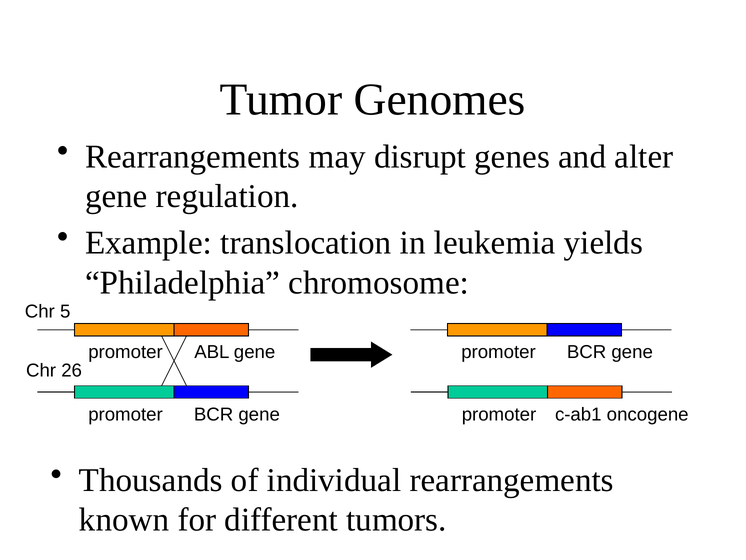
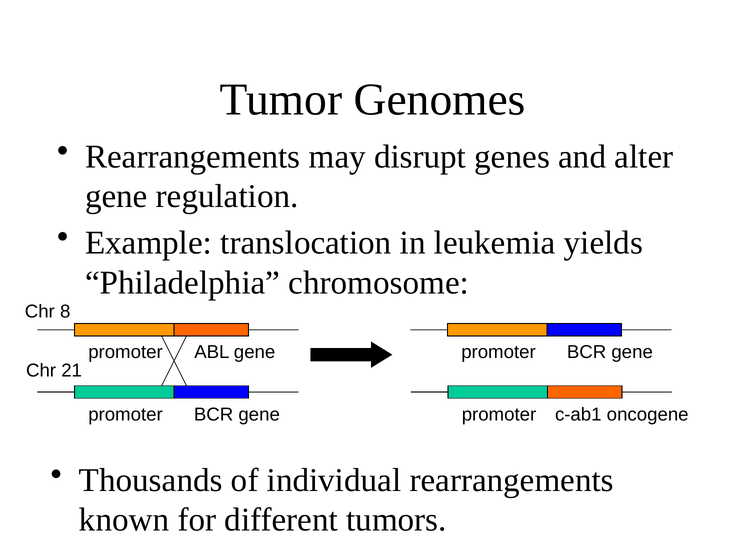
5: 5 -> 8 (65, 311)
26: 26 -> 21 (72, 370)
